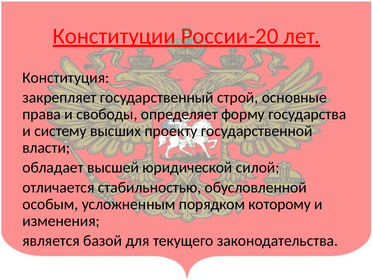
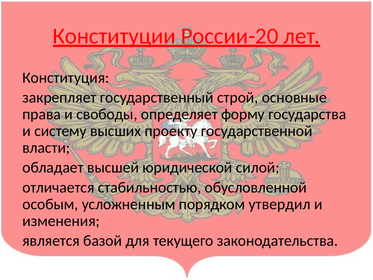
которому: которому -> утвердил (280, 204)
